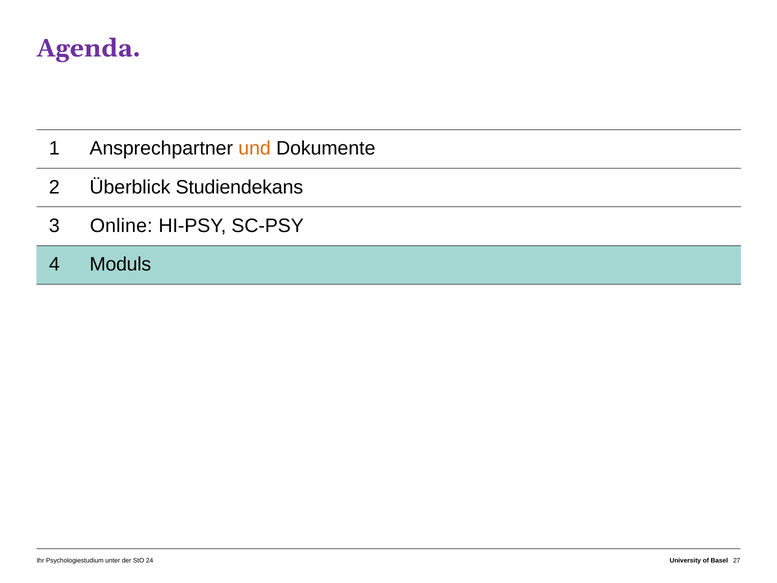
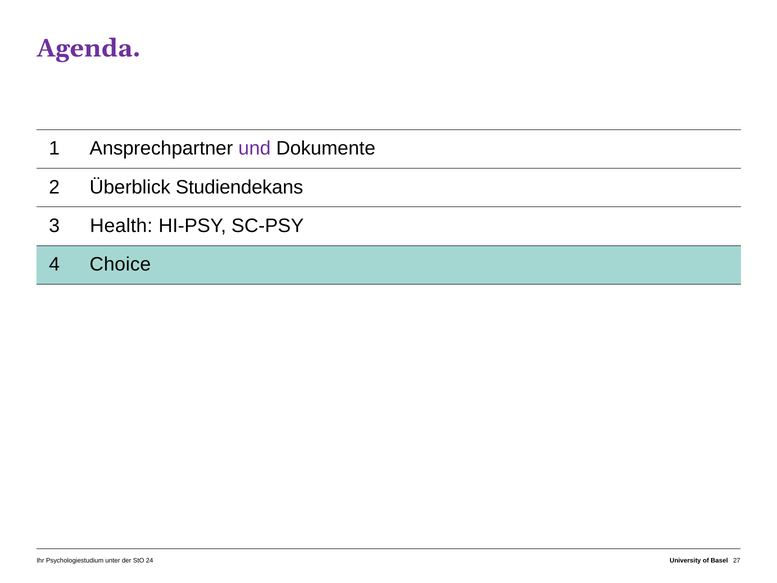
und colour: orange -> purple (255, 148)
Online: Online -> Health (121, 226)
Moduls: Moduls -> Choice (120, 264)
